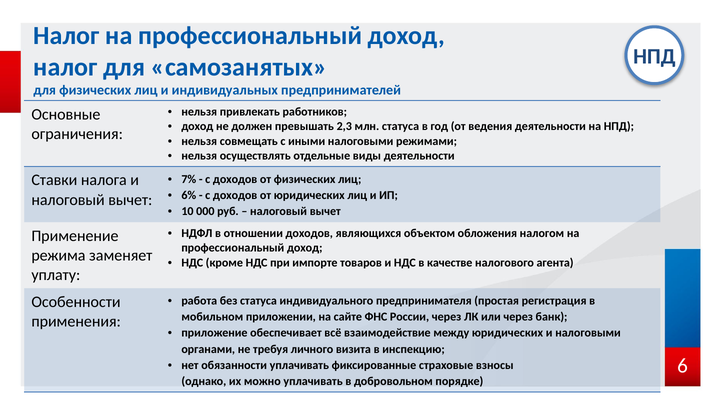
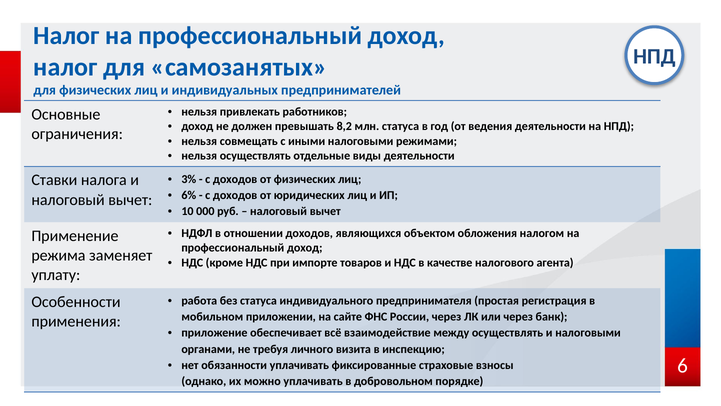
2,3: 2,3 -> 8,2 (344, 126)
7%: 7% -> 3% (189, 179)
между юридических: юридических -> осуществлять (507, 333)
